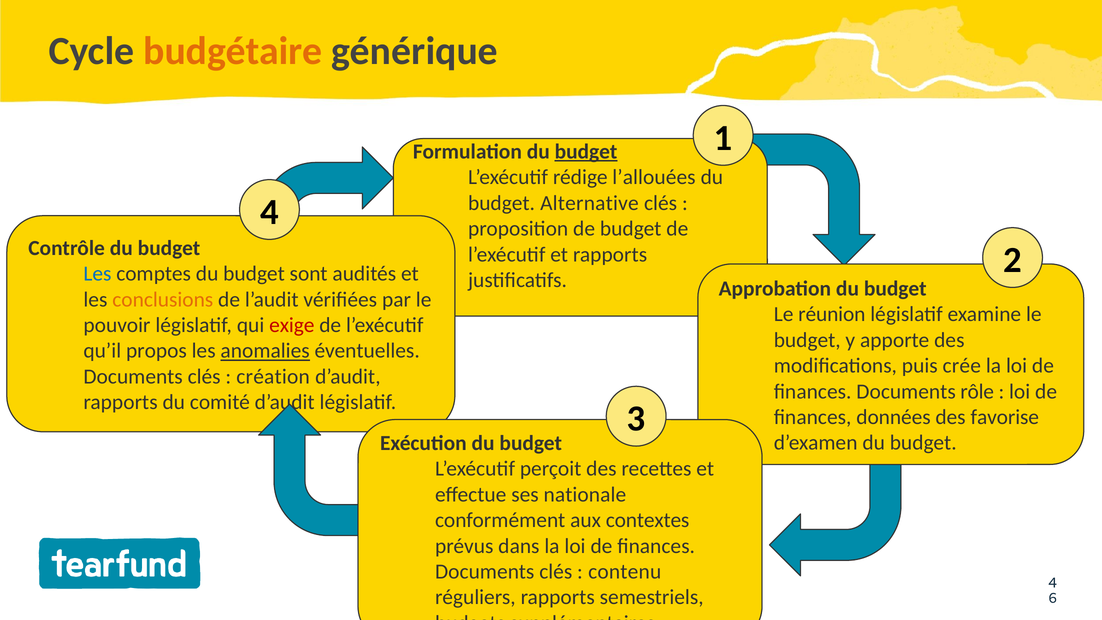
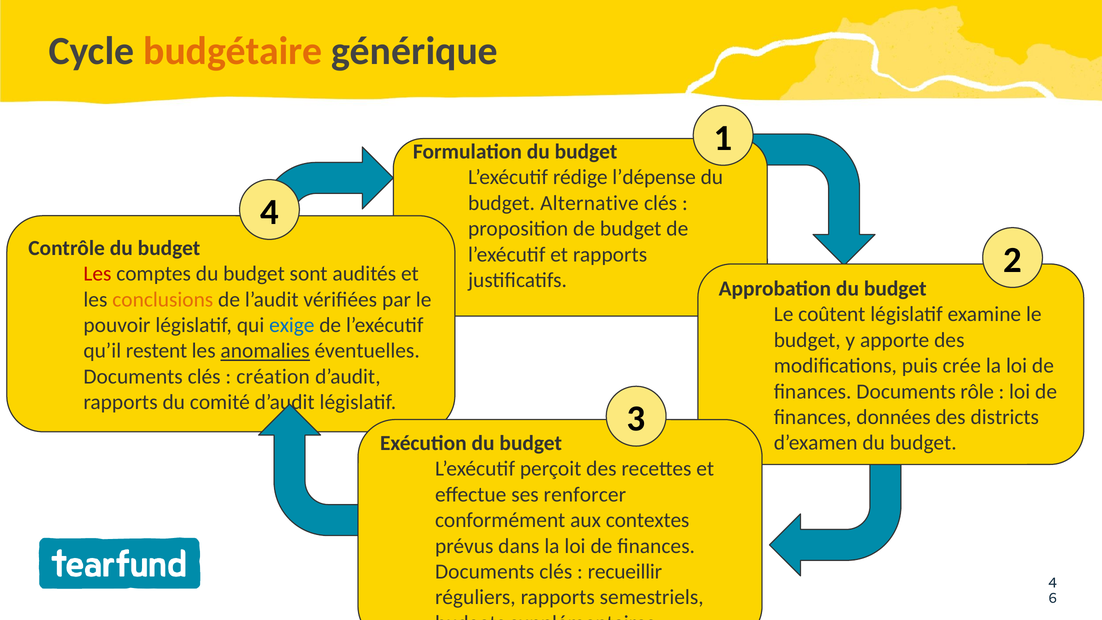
budget underline: present -> none (586, 152)
l’allouées: l’allouées -> l’dépense (654, 177)
Les colour: blue -> red (97, 274)
réunion: réunion -> coûtent (832, 314)
exige colour: red -> blue (292, 325)
propos: propos -> restent (156, 351)
favorise: favorise -> districts (1005, 417)
nationale: nationale -> renforcer (585, 494)
contenu: contenu -> recueillir (625, 572)
